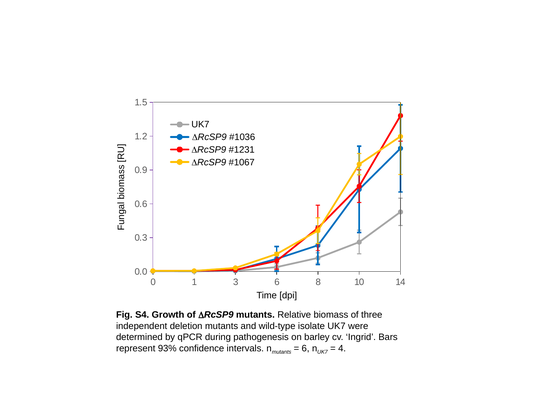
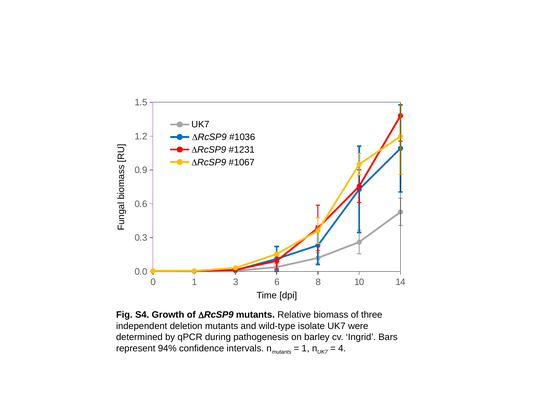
93%: 93% -> 94% (167, 349)
6: 6 -> 1 (306, 349)
